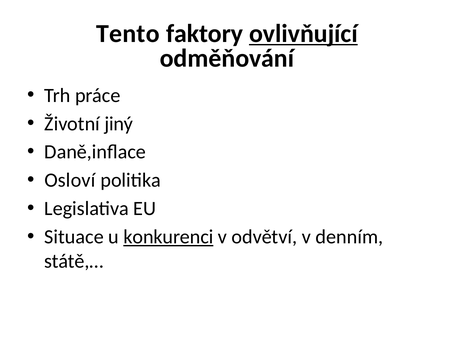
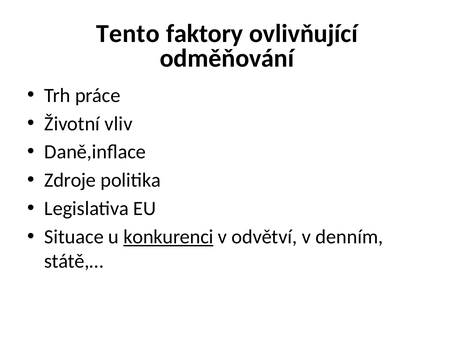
ovlivňující underline: present -> none (303, 33)
jiný: jiný -> vliv (118, 123)
Osloví: Osloví -> Zdroje (70, 180)
